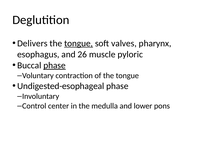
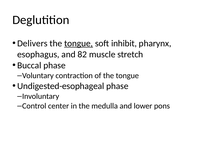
valves: valves -> inhibit (124, 43)
26: 26 -> 82 (82, 54)
pyloric: pyloric -> stretch (130, 54)
phase underline: present -> none (55, 65)
